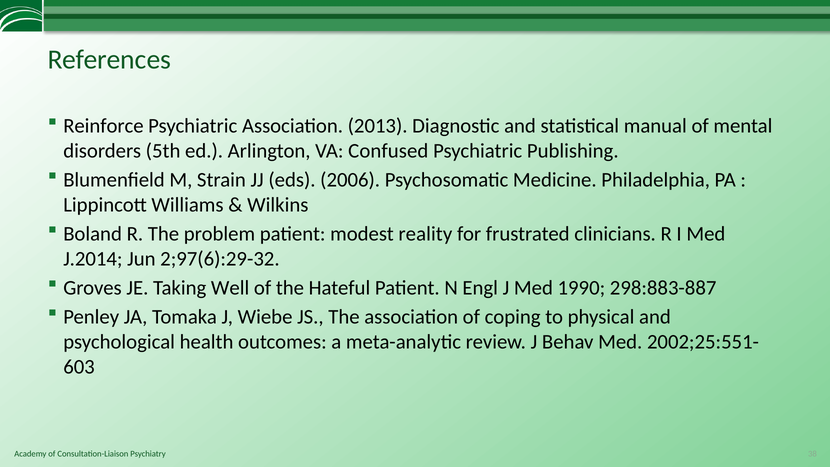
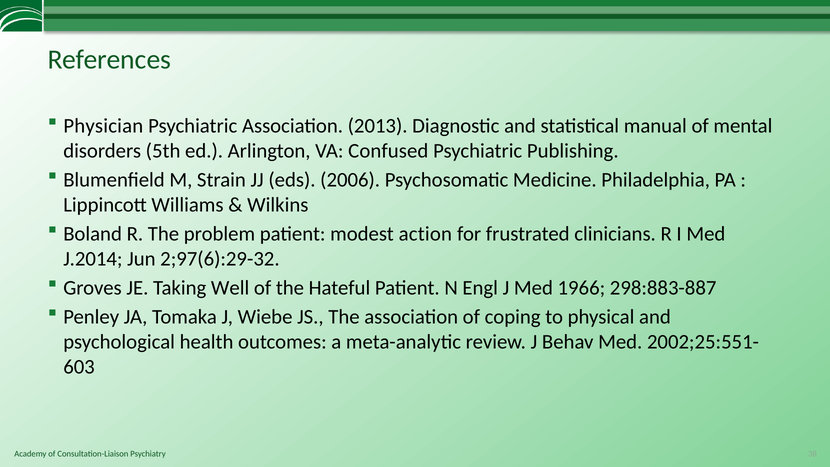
Reinforce: Reinforce -> Physician (103, 126)
reality: reality -> action (425, 234)
1990: 1990 -> 1966 (581, 288)
